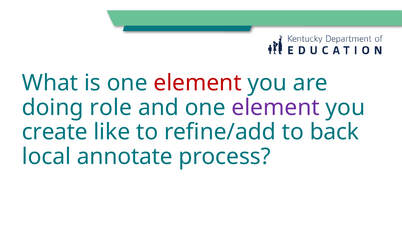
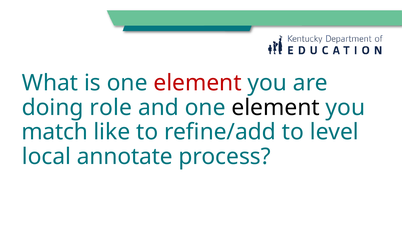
element colour: purple -> black (276, 108)
create: create -> match (55, 132)
back: back -> level (334, 132)
